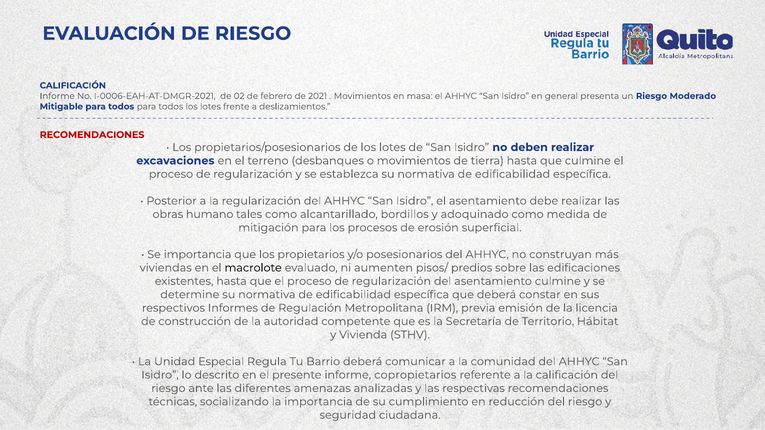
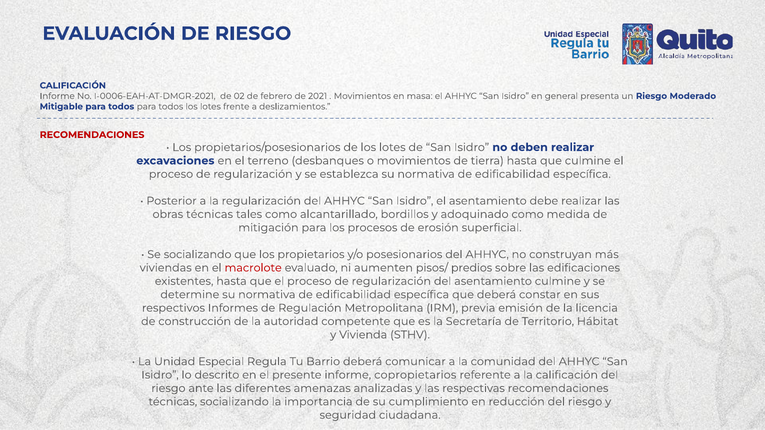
obras humano: humano -> técnicas (210, 214)
Se importancia: importancia -> socializando (198, 255)
macrolote colour: black -> red (253, 268)
